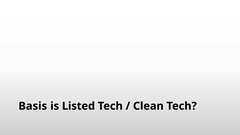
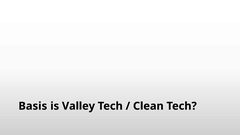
Listed: Listed -> Valley (78, 106)
